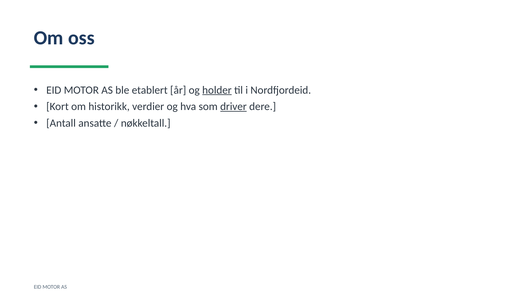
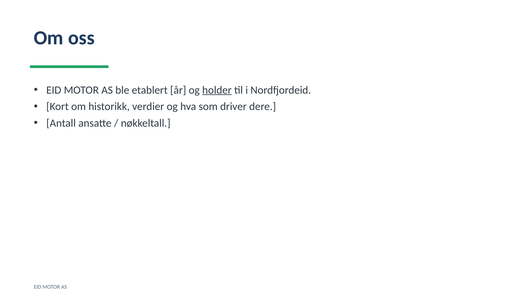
driver underline: present -> none (233, 107)
